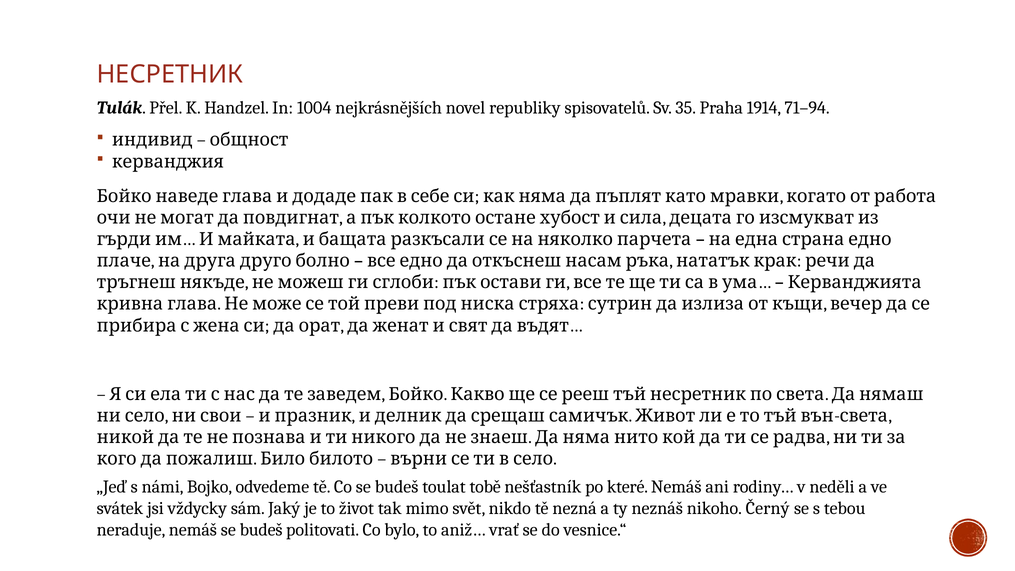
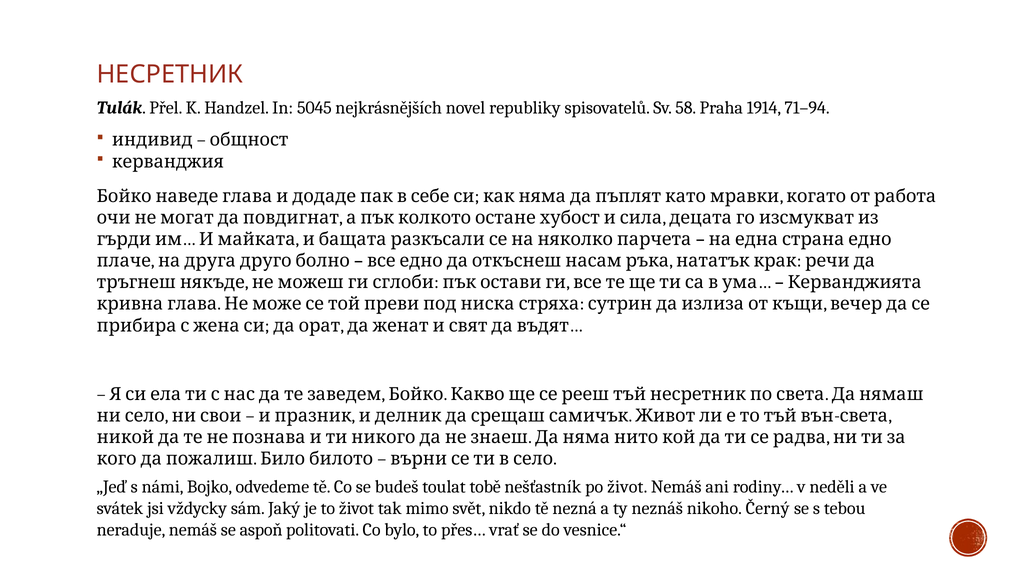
1004: 1004 -> 5045 (314, 108)
35: 35 -> 58 (686, 108)
po které: které -> život (627, 487)
nemáš se budeš: budeš -> aspoň (261, 530)
aniž…: aniž… -> přes… (463, 530)
